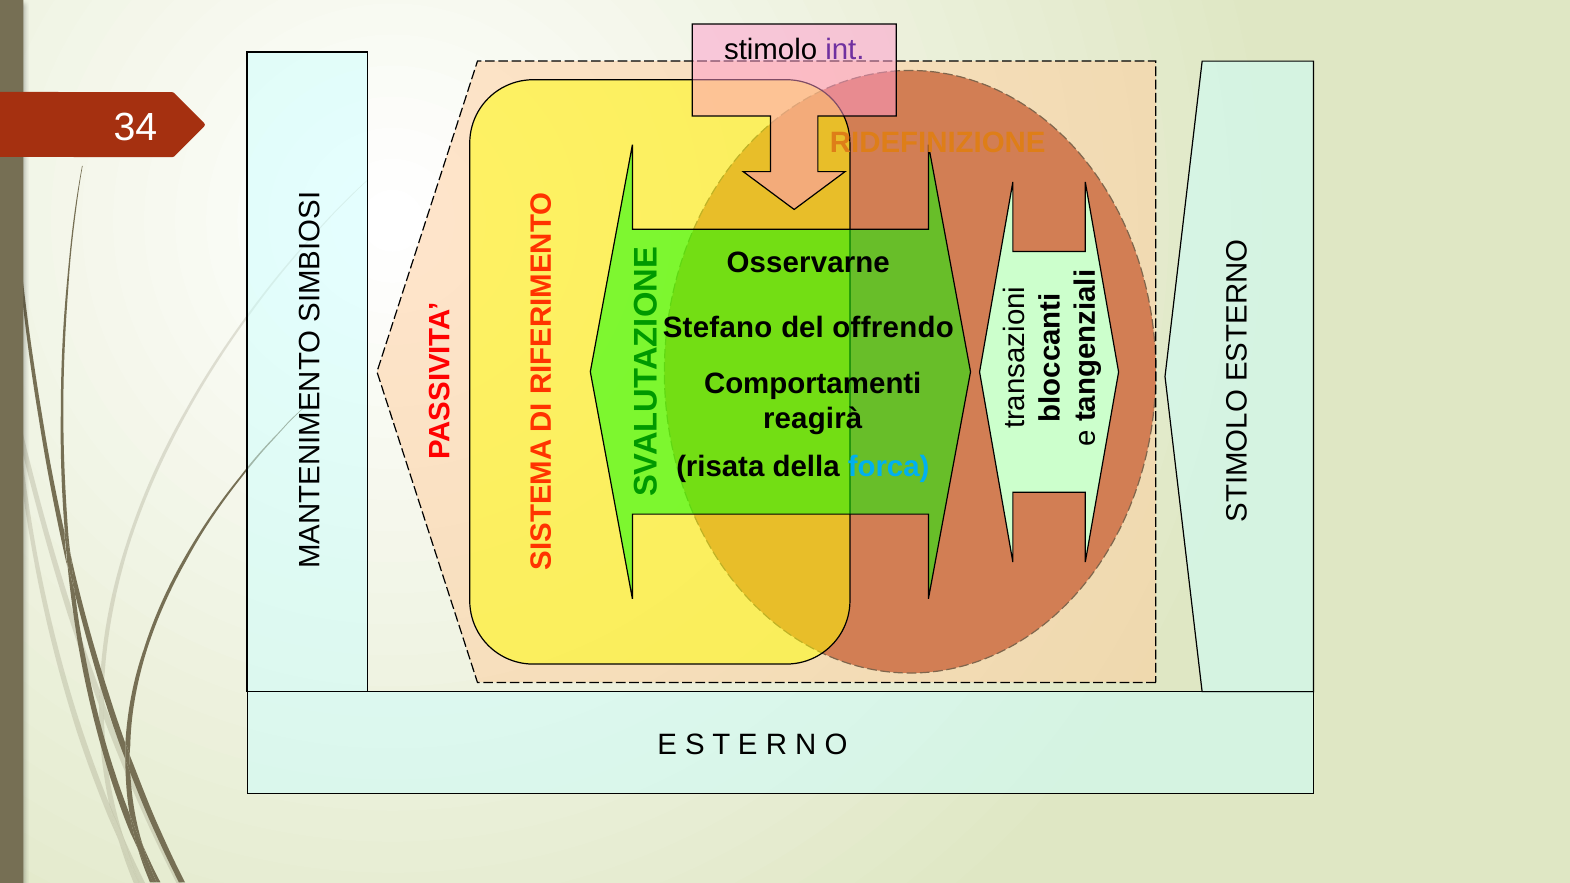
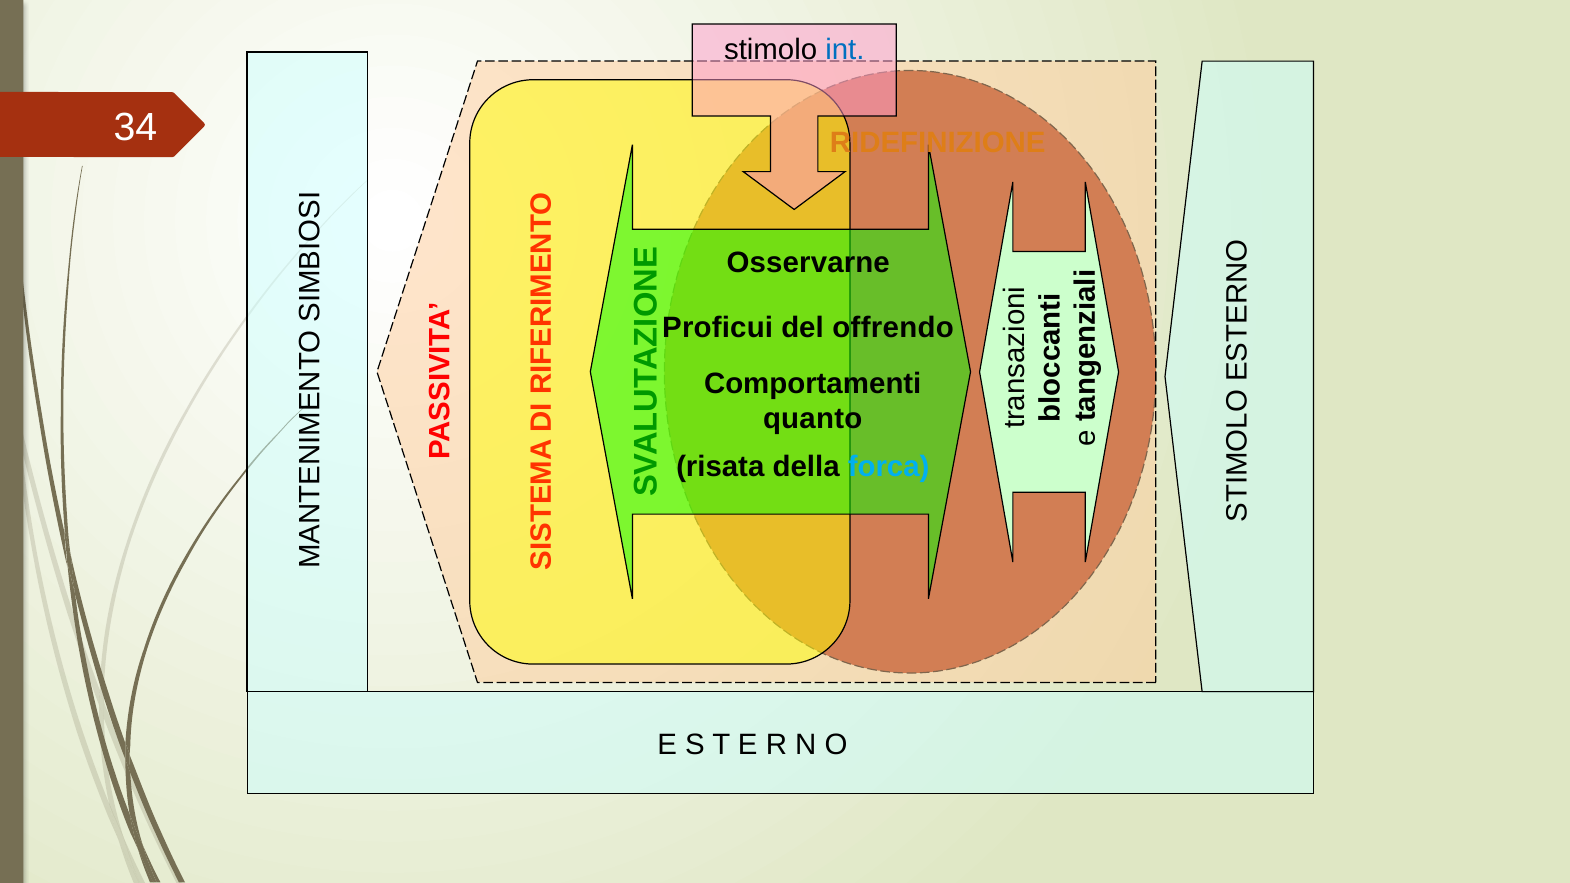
int colour: purple -> blue (845, 50)
Stefano: Stefano -> Proficui (718, 328)
reagirà: reagirà -> quanto (813, 419)
